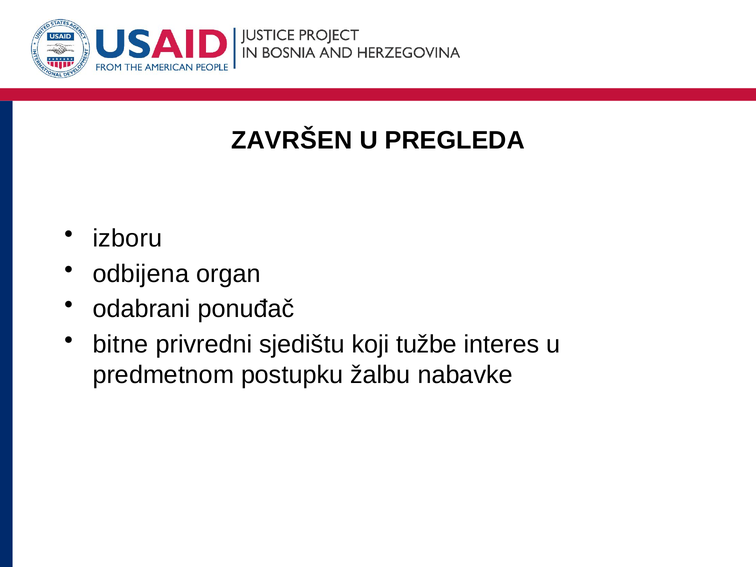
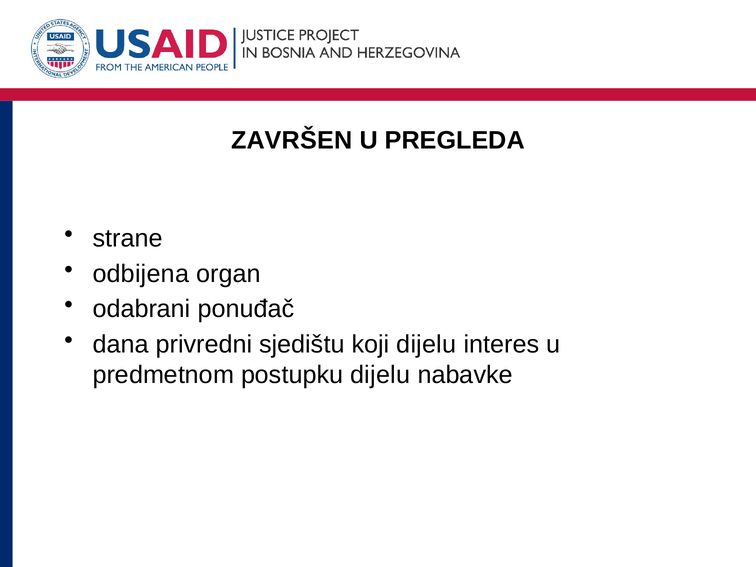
izboru: izboru -> strane (128, 239)
bitne: bitne -> dana (121, 344)
koji tužbe: tužbe -> dijelu (426, 344)
postupku žalbu: žalbu -> dijelu (380, 375)
